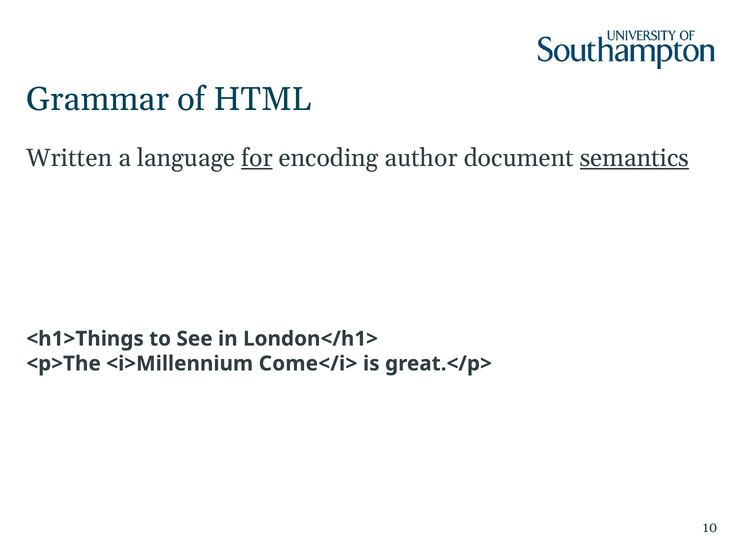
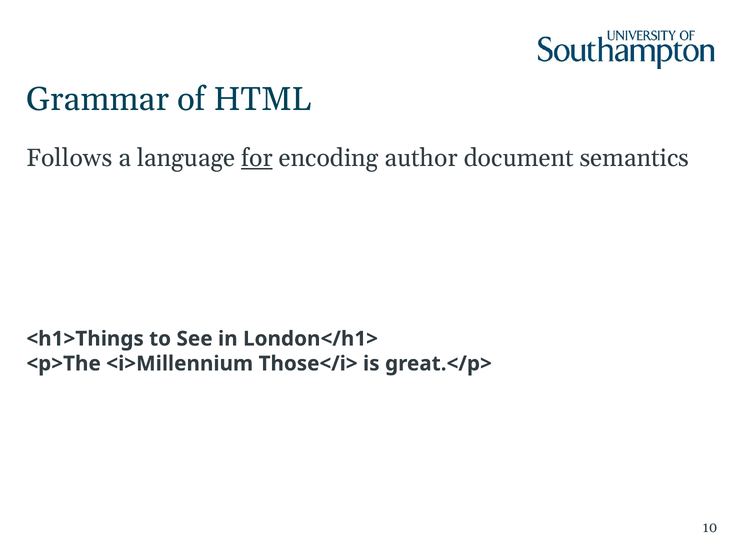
Written: Written -> Follows (69, 158)
semantics underline: present -> none (634, 158)
Come</i>: Come</i> -> Those</i> (308, 364)
